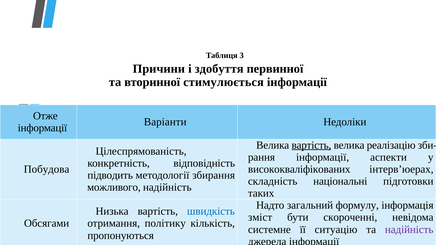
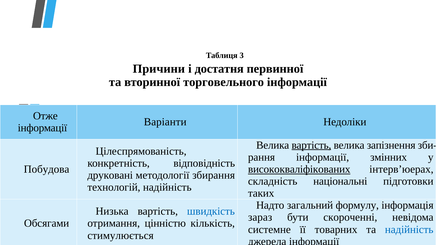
здобуття: здобуття -> достатня (219, 69)
стимулюється: стимулюється -> торговельного (224, 82)
реалізацію: реалізацію -> запізнення (391, 145)
аспекти: аспекти -> змінних (389, 157)
висококваліфікованих underline: none -> present (299, 169)
підводить: підводить -> друковані (110, 175)
можливого: можливого -> технологій (114, 187)
зміст: зміст -> зараз (260, 218)
політику: політику -> цінністю (165, 224)
ситуацію: ситуацію -> товарних (336, 230)
надійність colour: purple -> blue (409, 230)
пропонуються: пропонуються -> стимулюється (121, 236)
